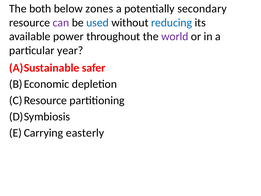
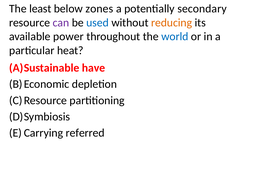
both: both -> least (40, 9)
reducing colour: blue -> orange (172, 23)
world colour: purple -> blue (175, 36)
year: year -> heat (70, 50)
safer: safer -> have (94, 68)
easterly: easterly -> referred (85, 133)
